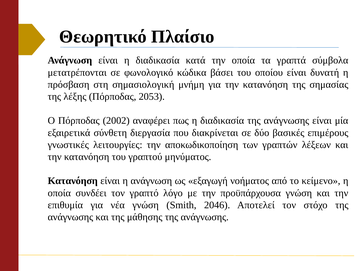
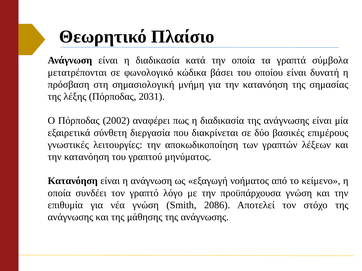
2053: 2053 -> 2031 (152, 97)
2046: 2046 -> 2086 (217, 205)
